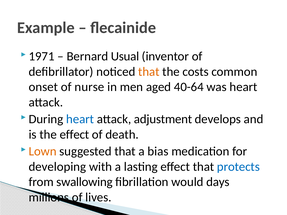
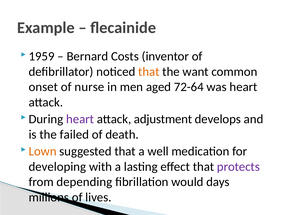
1971: 1971 -> 1959 (42, 56)
Usual: Usual -> Costs (125, 56)
costs: costs -> want (196, 72)
40-64: 40-64 -> 72-64 (189, 87)
heart colour: blue -> purple (80, 119)
the effect: effect -> failed (74, 135)
bias: bias -> well (158, 152)
protects colour: blue -> purple (238, 167)
swallowing: swallowing -> depending (84, 182)
